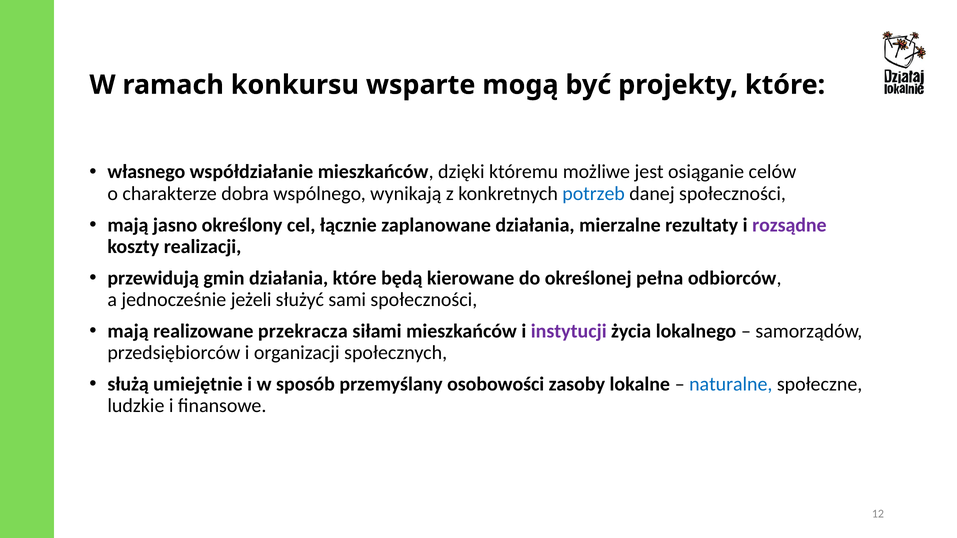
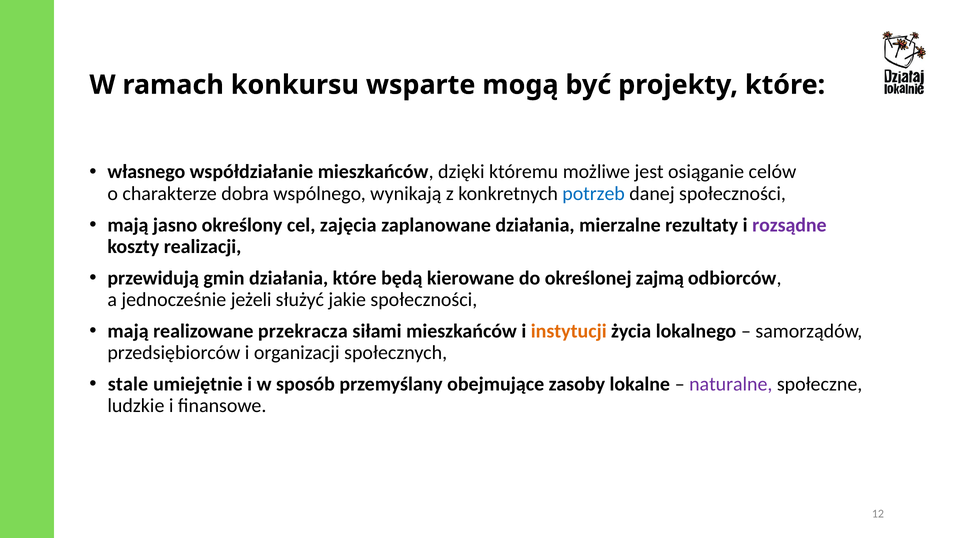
łącznie: łącznie -> zajęcia (348, 225)
pełna: pełna -> zajmą (660, 278)
sami: sami -> jakie (347, 300)
instytucji colour: purple -> orange (569, 331)
służą: służą -> stale (128, 384)
osobowości: osobowości -> obejmujące (496, 384)
naturalne colour: blue -> purple (731, 384)
